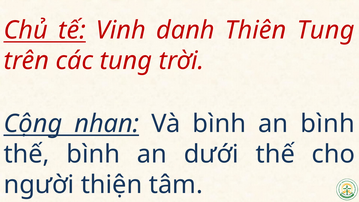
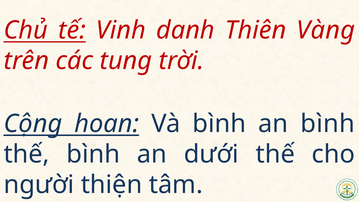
Thiên Tung: Tung -> Vàng (326, 30)
nhan: nhan -> hoan (107, 124)
